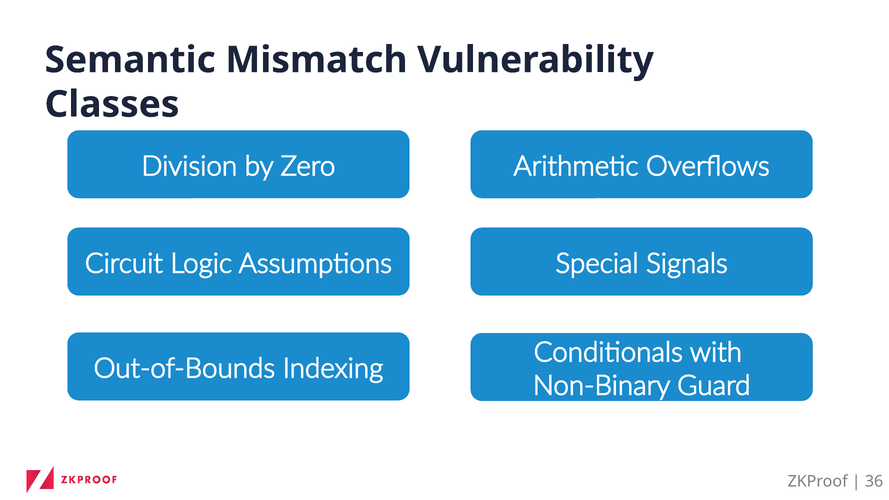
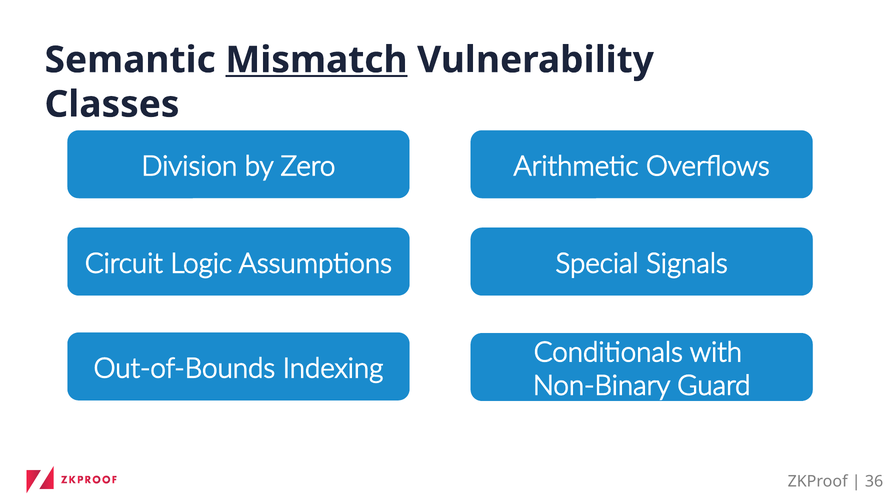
Mismatch underline: none -> present (316, 60)
